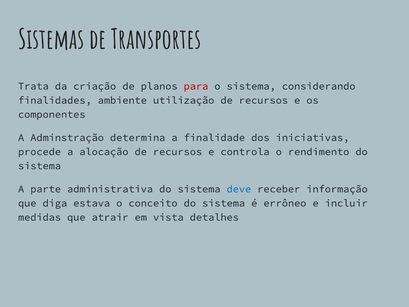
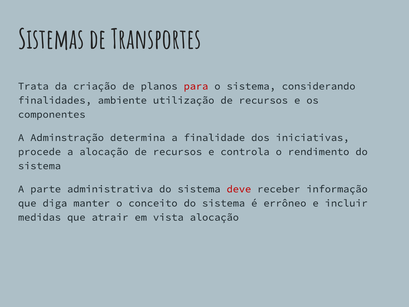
deve colour: blue -> red (239, 189)
estava: estava -> manter (92, 203)
vista detalhes: detalhes -> alocação (214, 217)
